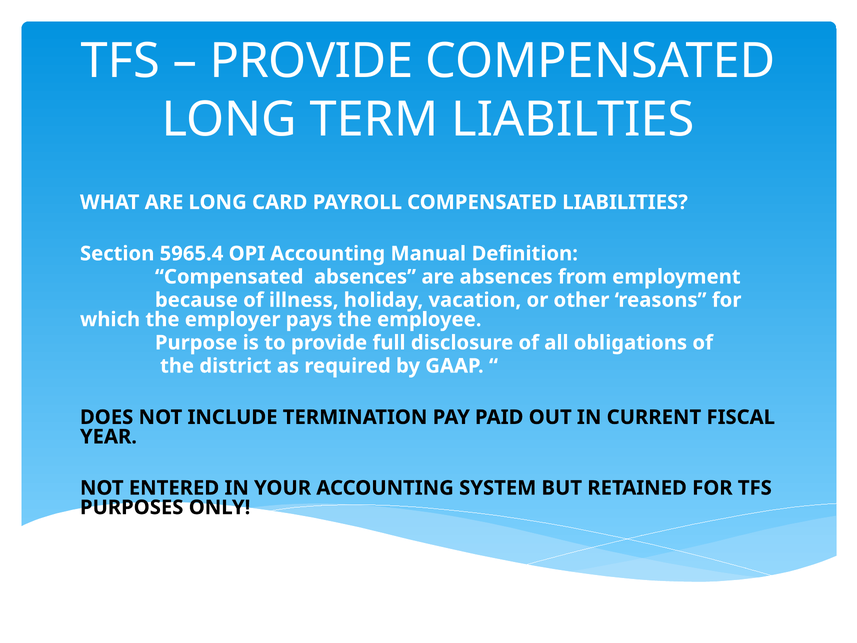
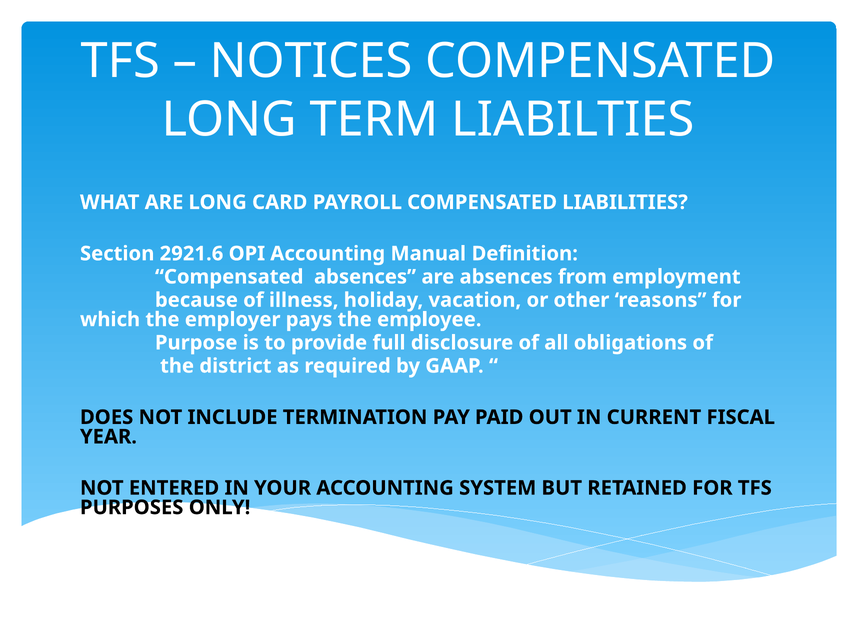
PROVIDE: PROVIDE -> NOTICES (311, 61)
5965.4: 5965.4 -> 2921.6 (191, 254)
